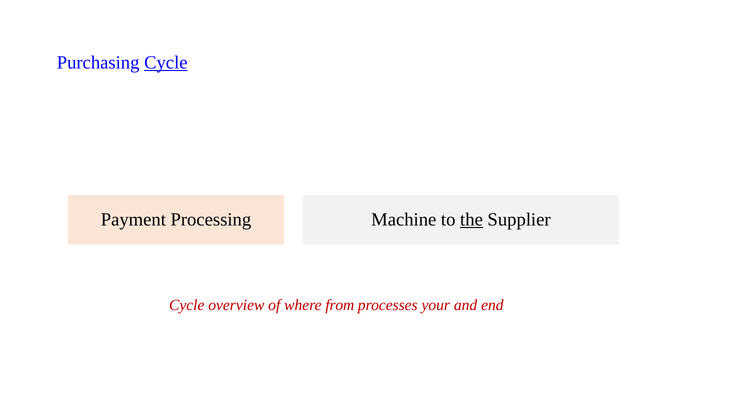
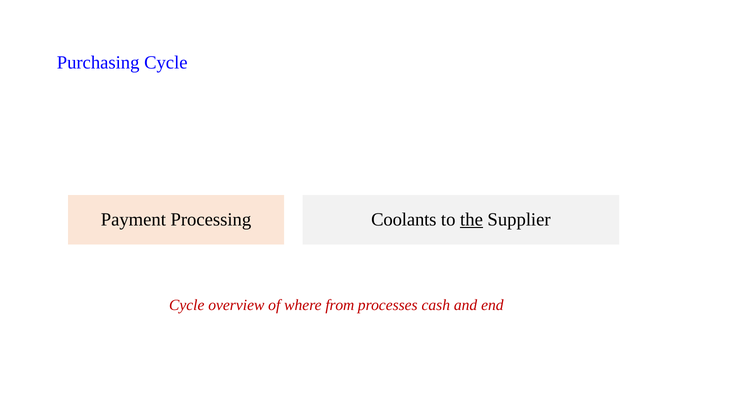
Cycle underline: present -> none (166, 63)
Machine: Machine -> Coolants (404, 220)
your: your -> cash (436, 305)
